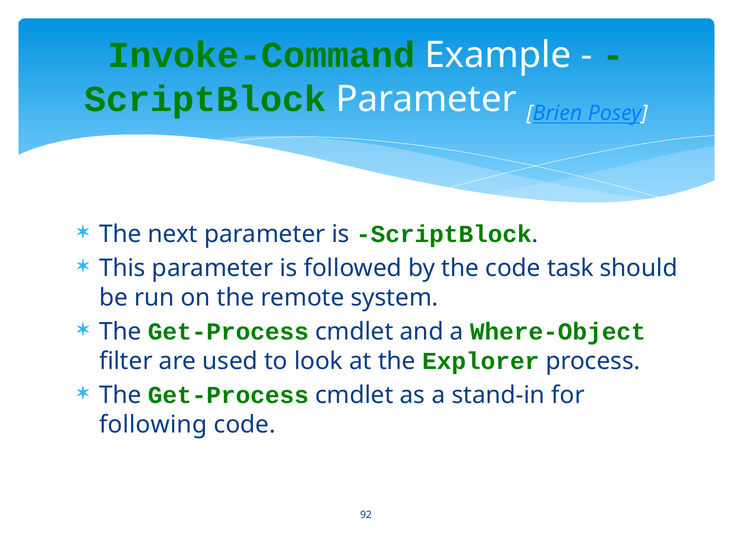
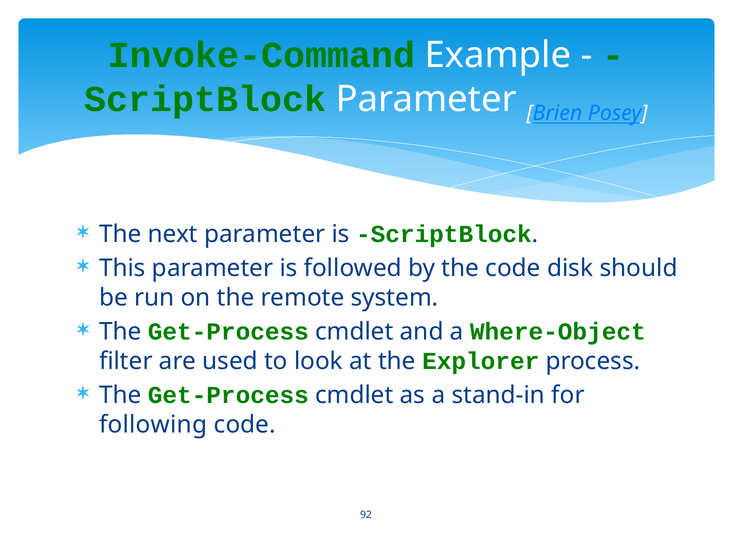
task: task -> disk (570, 268)
